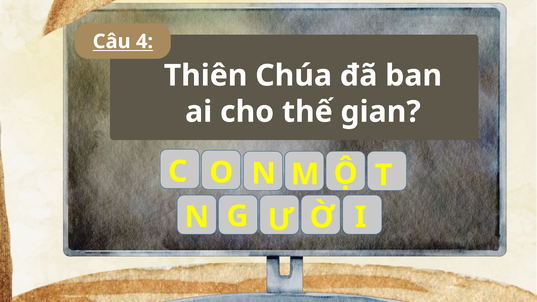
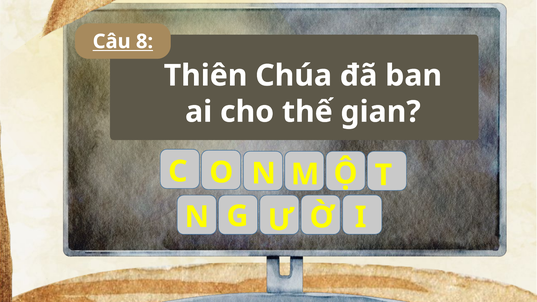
4: 4 -> 8 (144, 41)
